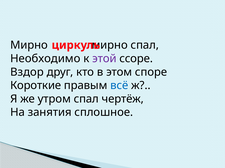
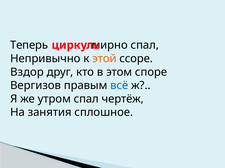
Мирно: Мирно -> Теперь (29, 45)
Необходимо: Необходимо -> Непривычно (45, 59)
этой colour: purple -> orange (104, 59)
Короткие: Короткие -> Вергизов (36, 86)
